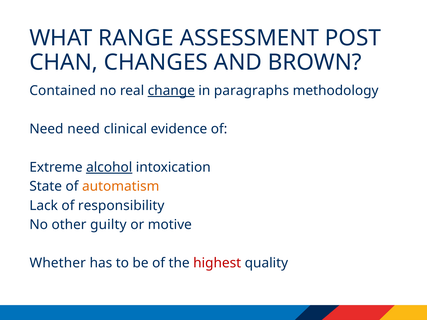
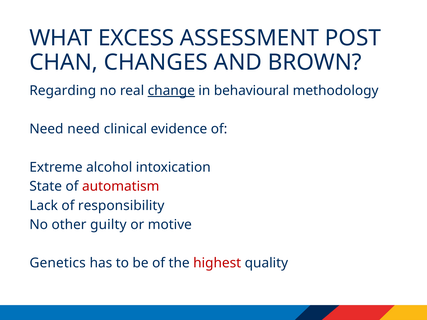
RANGE: RANGE -> EXCESS (136, 38)
Contained: Contained -> Regarding (63, 91)
paragraphs: paragraphs -> behavioural (252, 91)
alcohol underline: present -> none (109, 167)
automatism colour: orange -> red (121, 187)
Whether: Whether -> Genetics (58, 263)
